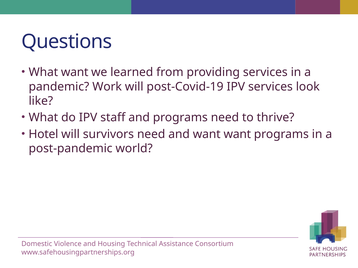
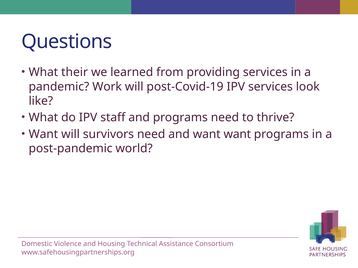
What want: want -> their (75, 72)
Hotel: Hotel -> Want (43, 134)
